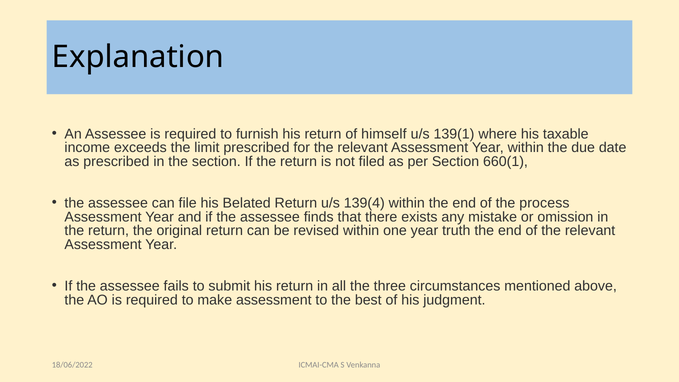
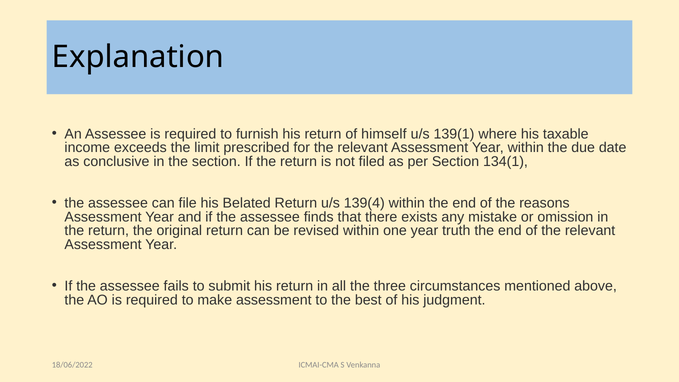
as prescribed: prescribed -> conclusive (116, 161)
660(1: 660(1 -> 134(1 (505, 161)
process: process -> reasons (544, 203)
